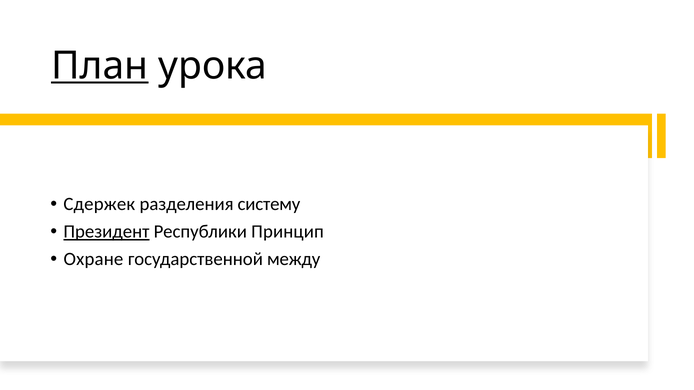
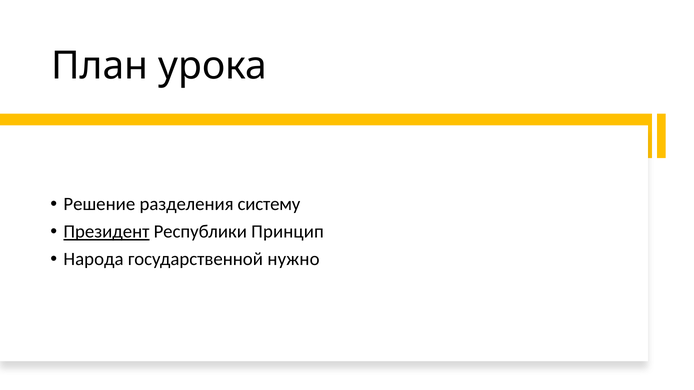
План underline: present -> none (100, 66)
Сдержек: Сдержек -> Решение (99, 204)
Охране: Охране -> Народа (94, 259)
между: между -> нужно (294, 259)
